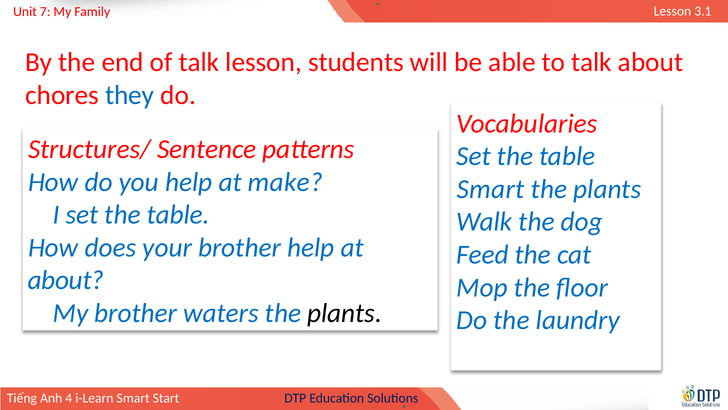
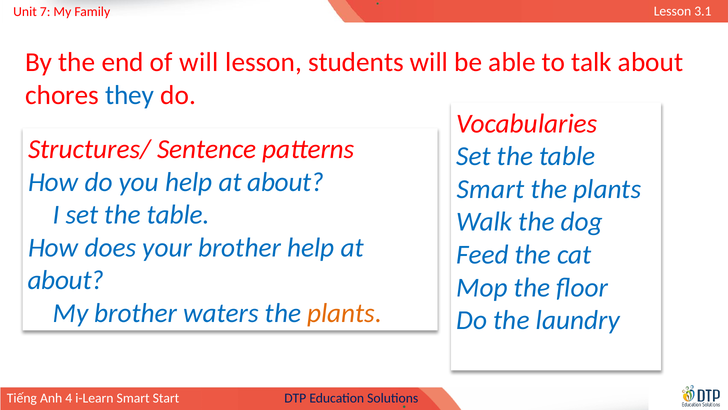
of talk: talk -> will (199, 62)
you help at make: make -> about (286, 182)
plants colour: black -> orange (345, 313)
